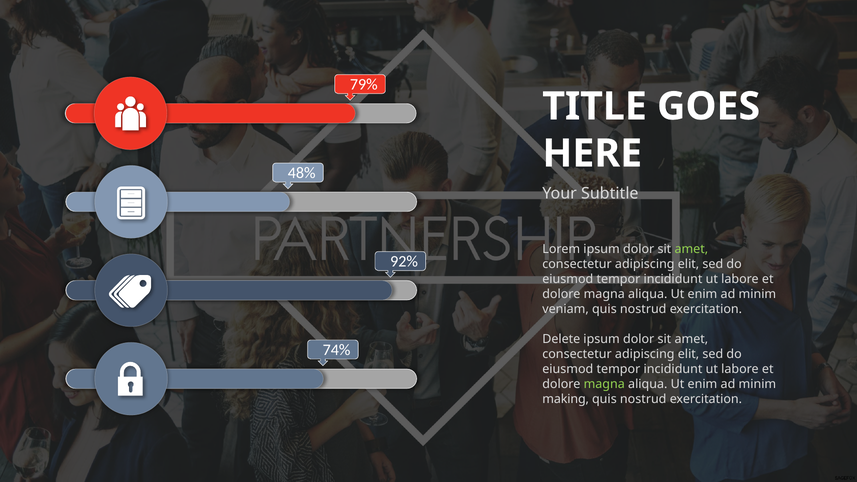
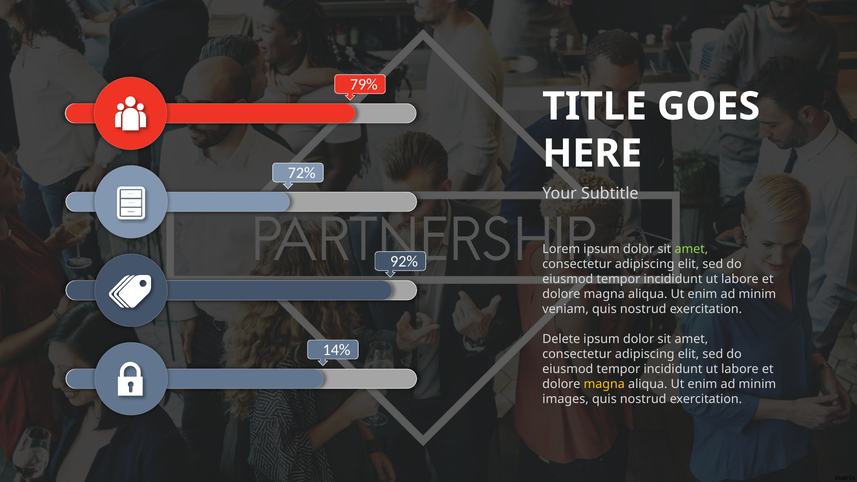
48%: 48% -> 72% (302, 173)
74%: 74% -> 14% (337, 350)
magna colour: light green -> yellow (604, 384)
making: making -> images (566, 399)
